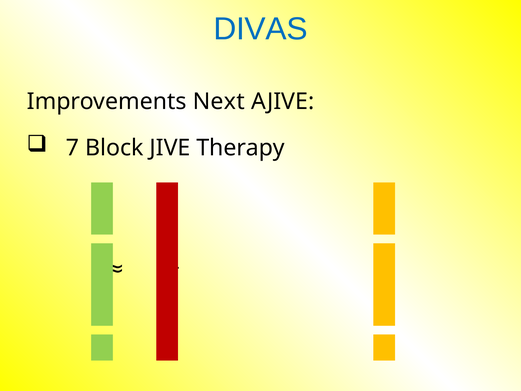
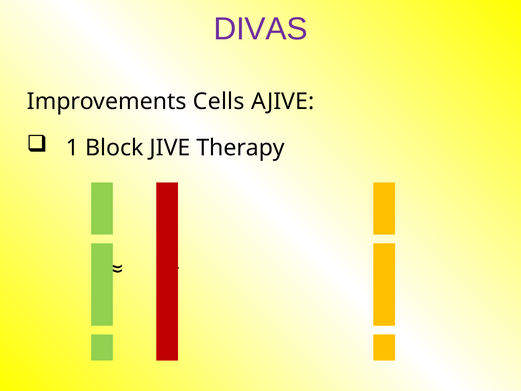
DIVAS colour: blue -> purple (261, 29)
Next: Next -> Cells (219, 101)
7: 7 -> 1 (72, 148)
